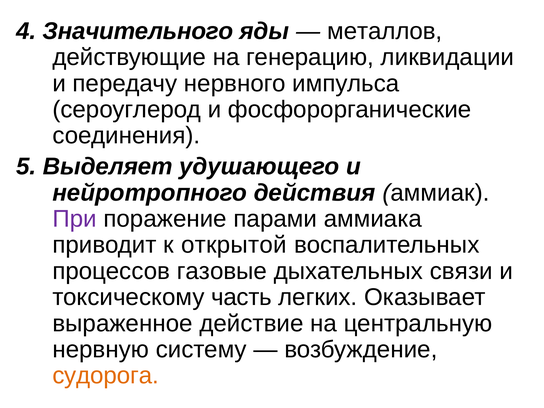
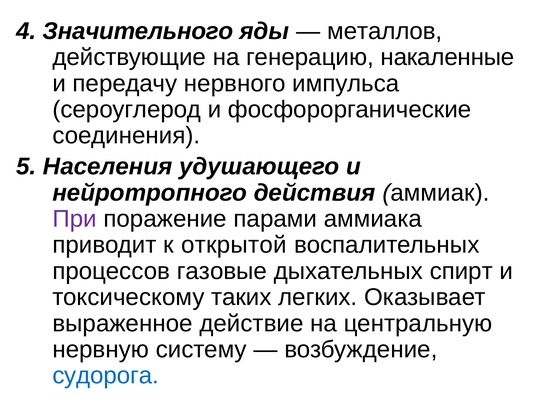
ликвидации: ликвидации -> накаленные (448, 57)
Выделяет: Выделяет -> Населения (108, 167)
связи: связи -> спирт (461, 271)
часть: часть -> таких (241, 297)
судорога colour: orange -> blue (106, 376)
